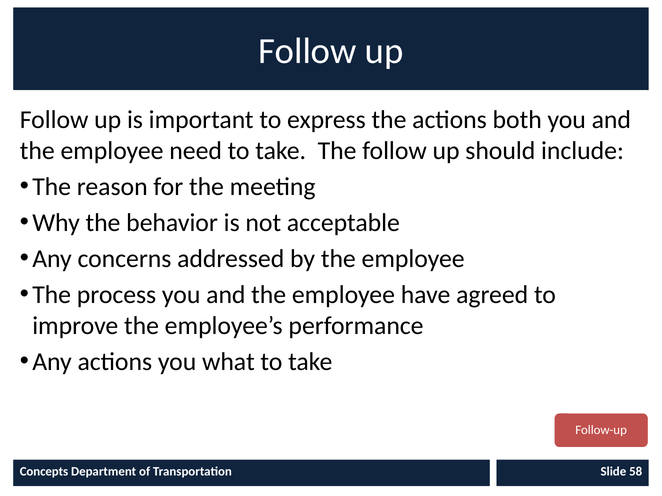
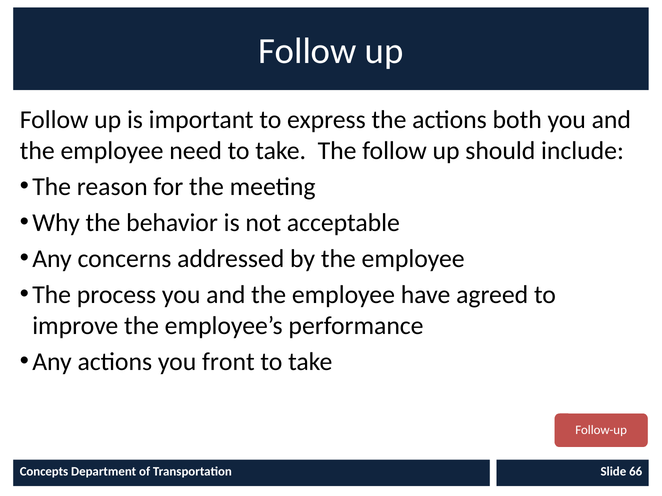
what: what -> front (228, 362)
58: 58 -> 66 (636, 472)
